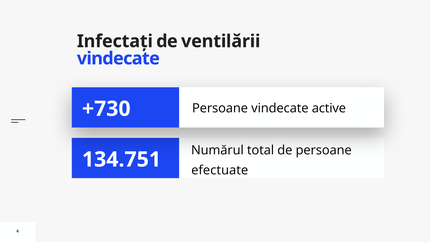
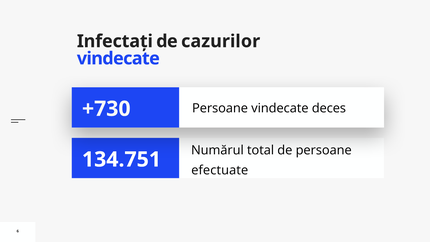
ventilării: ventilării -> cazurilor (221, 41)
active: active -> deces (329, 108)
